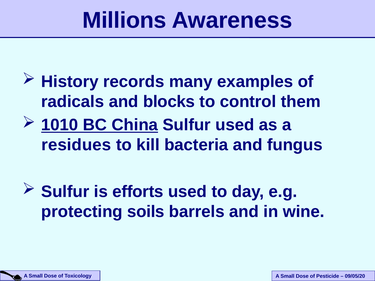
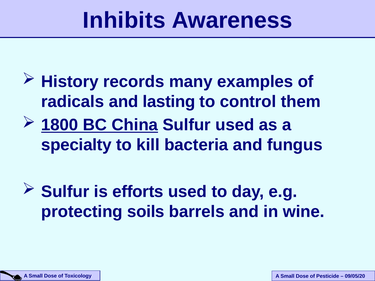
Millions: Millions -> Inhibits (124, 20)
blocks: blocks -> lasting (169, 102)
1010: 1010 -> 1800 (60, 125)
residues: residues -> specialty (76, 145)
